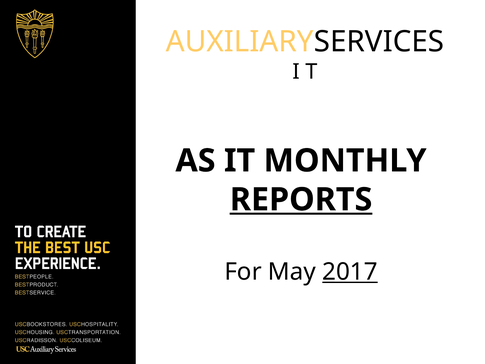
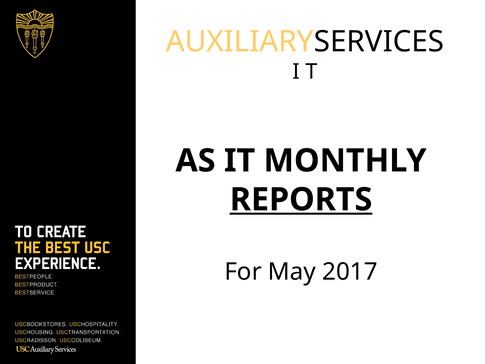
2017 underline: present -> none (350, 272)
